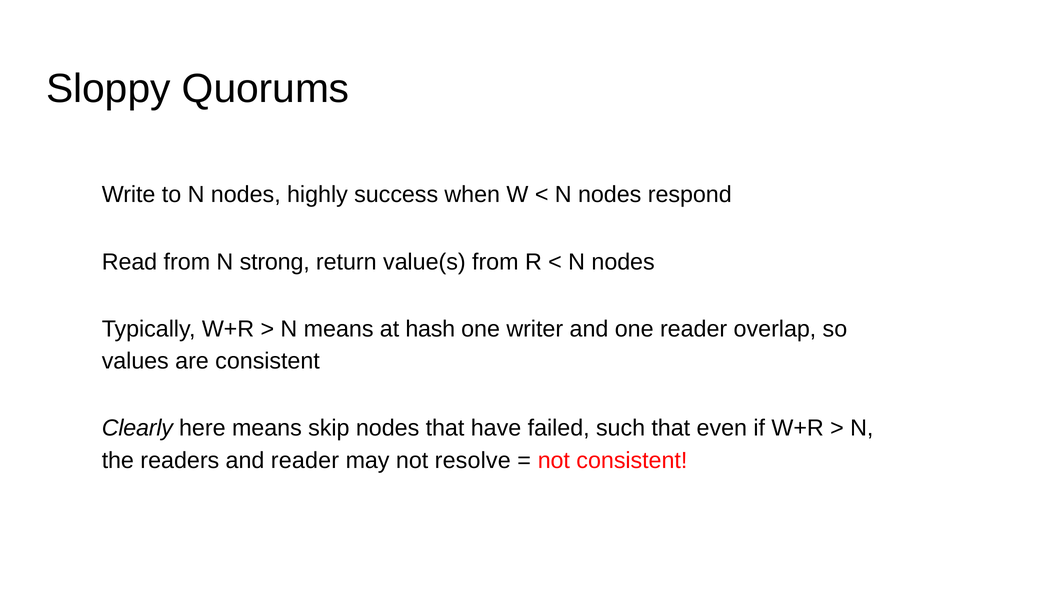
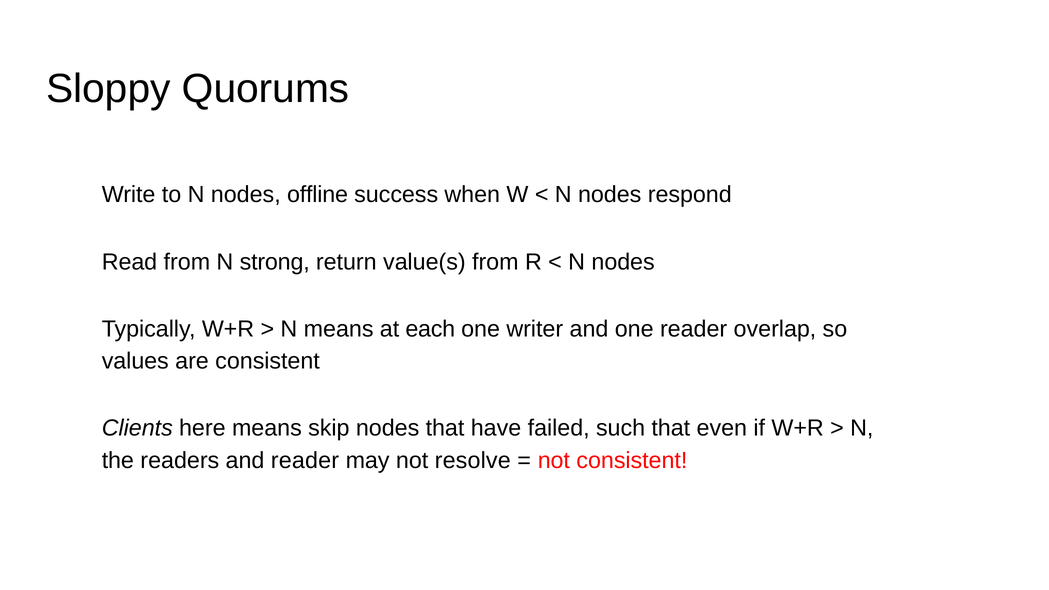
highly: highly -> offline (318, 195)
hash: hash -> each (430, 329)
Clearly: Clearly -> Clients (137, 428)
